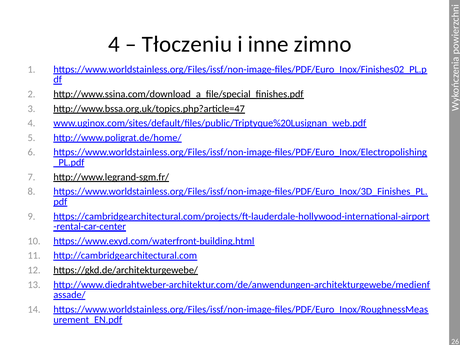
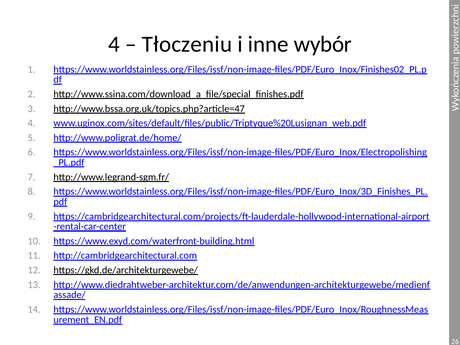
zimno: zimno -> wybór (323, 44)
